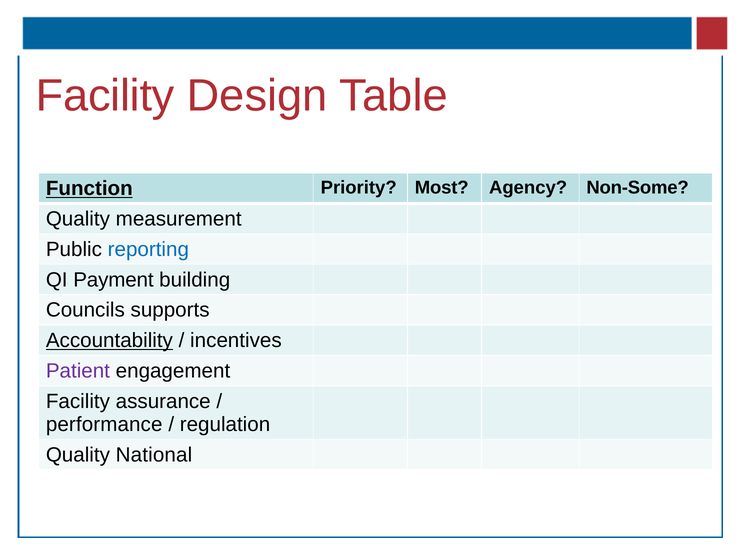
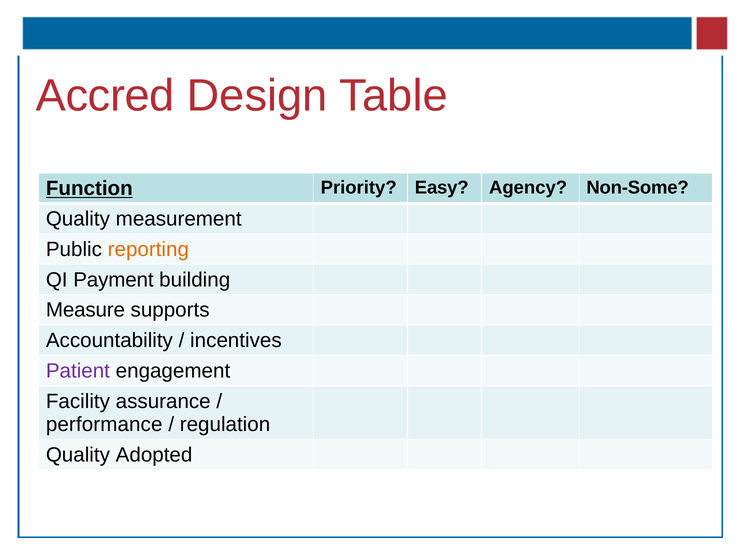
Facility: Facility -> Accred (105, 96)
Most: Most -> Easy (442, 187)
reporting colour: blue -> orange (148, 249)
Councils: Councils -> Measure (85, 310)
Accountability underline: present -> none (109, 340)
National: National -> Adopted (154, 455)
